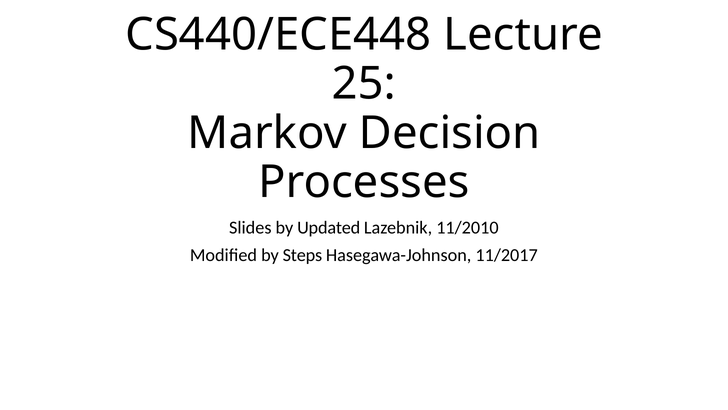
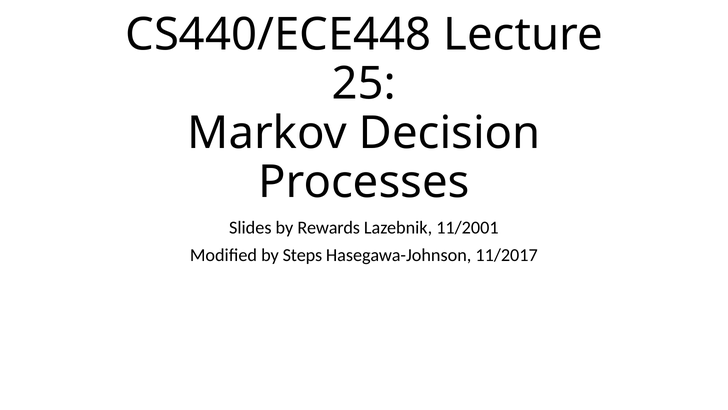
Updated: Updated -> Rewards (329, 228)
11/2010: 11/2010 -> 11/2001 (467, 228)
